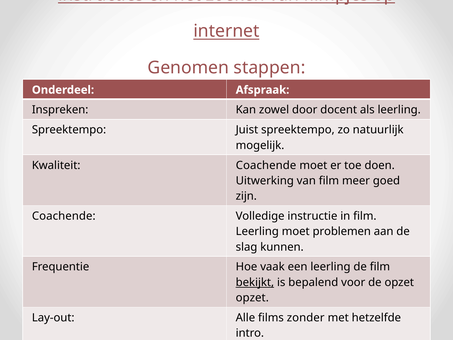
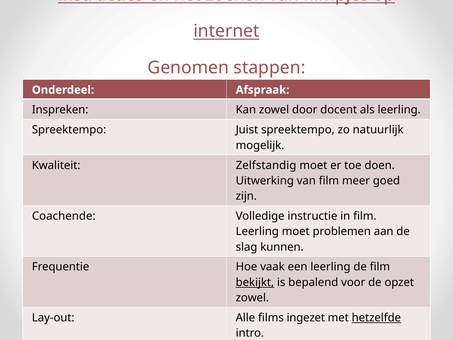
Kwaliteit Coachende: Coachende -> Zelfstandig (266, 165)
opzet: opzet -> zowel (252, 298)
zonder: zonder -> ingezet (306, 317)
hetzelfde underline: none -> present (376, 317)
